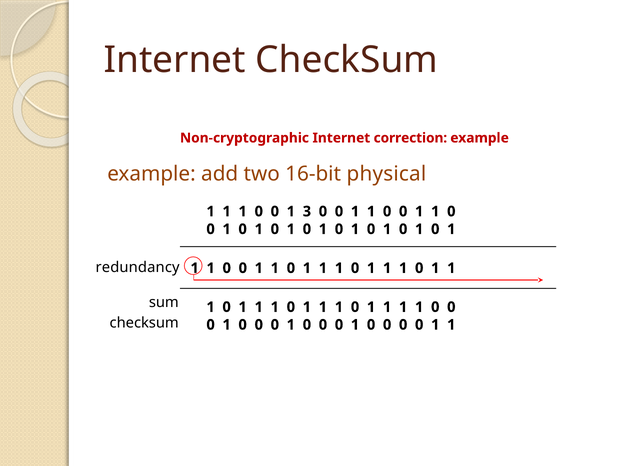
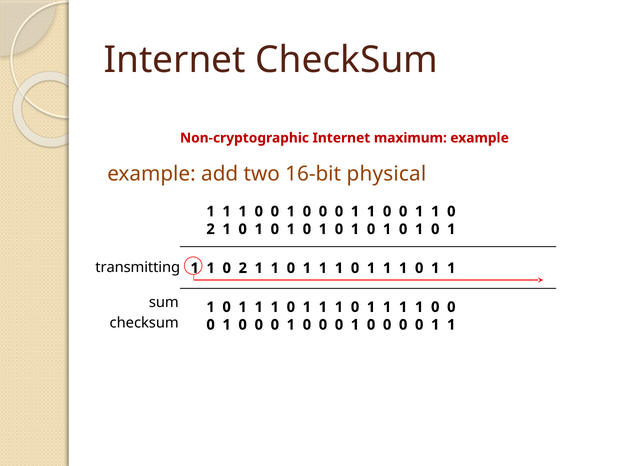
correction: correction -> maximum (410, 138)
3: 3 -> 0 (307, 211)
0: 0 -> 2 (211, 229)
redundancy: redundancy -> transmitting (138, 267)
0: 0 -> 2 (243, 268)
